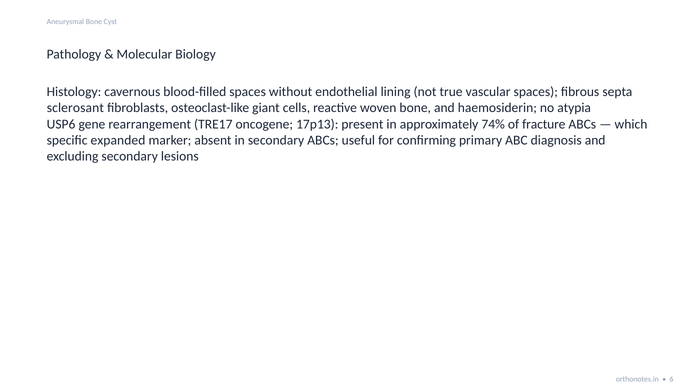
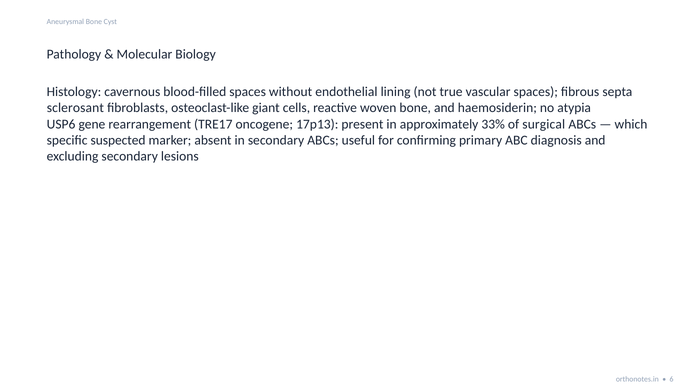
74%: 74% -> 33% (493, 124)
fracture: fracture -> surgical (544, 124)
expanded: expanded -> suspected (118, 140)
